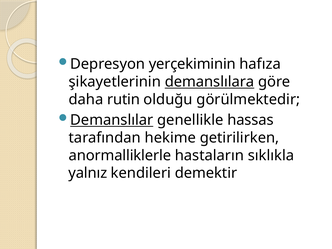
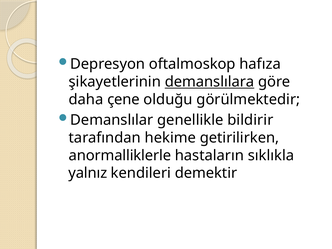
yerçekiminin: yerçekiminin -> oftalmoskop (192, 64)
rutin: rutin -> çene (124, 100)
Demanslılar underline: present -> none (112, 120)
hassas: hassas -> bildirir (250, 120)
